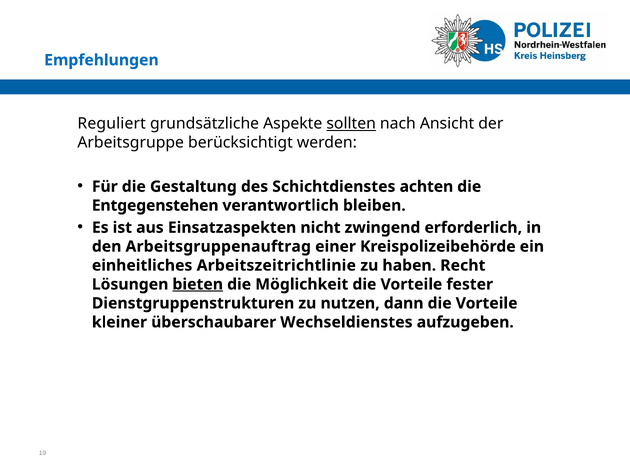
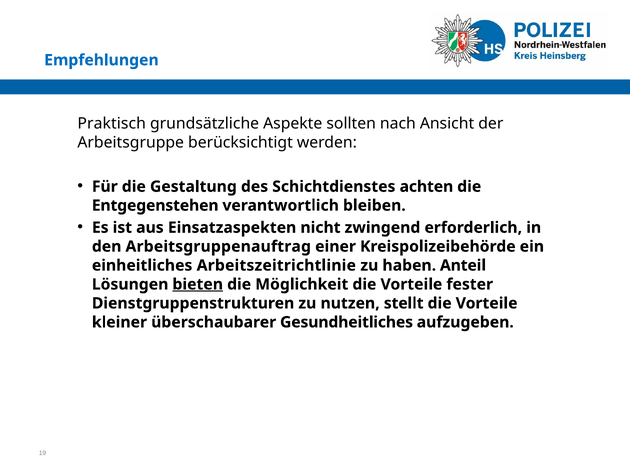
Reguliert: Reguliert -> Praktisch (112, 123)
sollten underline: present -> none (351, 123)
Recht: Recht -> Anteil (463, 265)
dann: dann -> stellt (404, 303)
Wechseldienstes: Wechseldienstes -> Gesundheitliches (347, 322)
